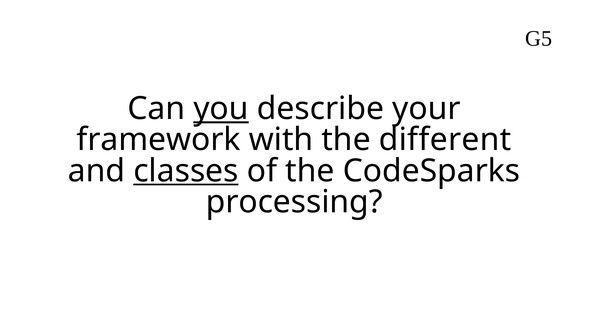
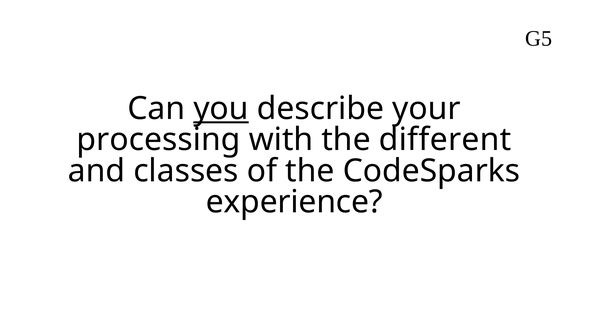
framework: framework -> processing (159, 139)
classes underline: present -> none (186, 170)
processing: processing -> experience (294, 201)
